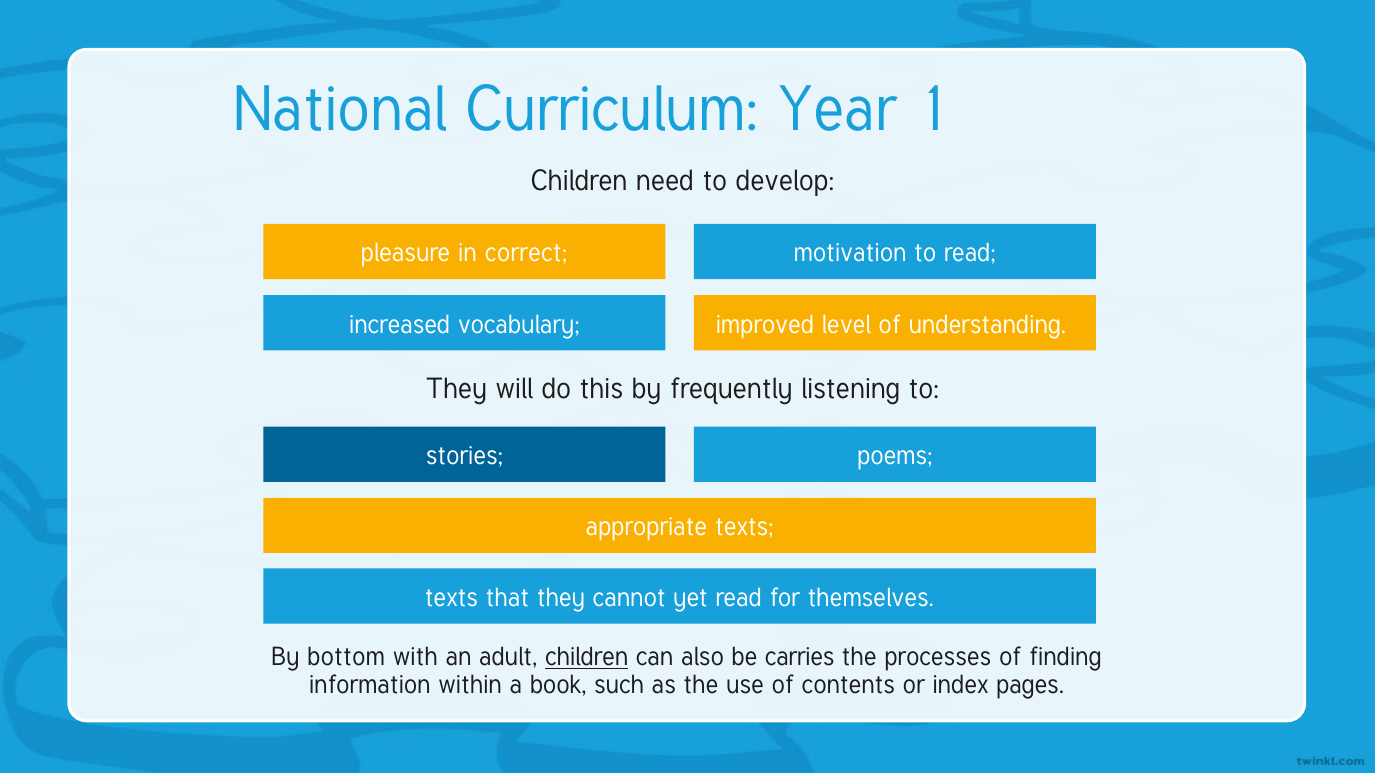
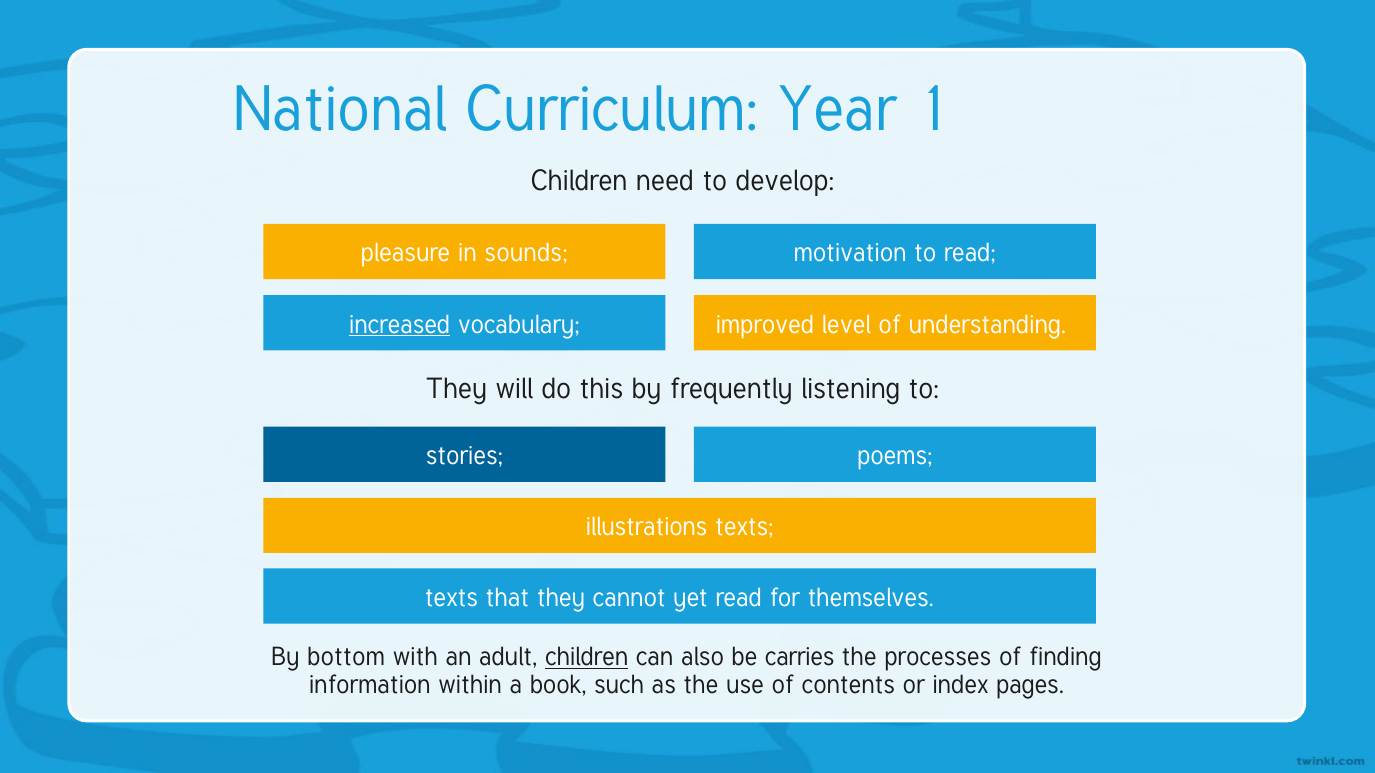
correct: correct -> sounds (526, 253)
increased underline: none -> present (400, 325)
appropriate: appropriate -> illustrations (646, 527)
